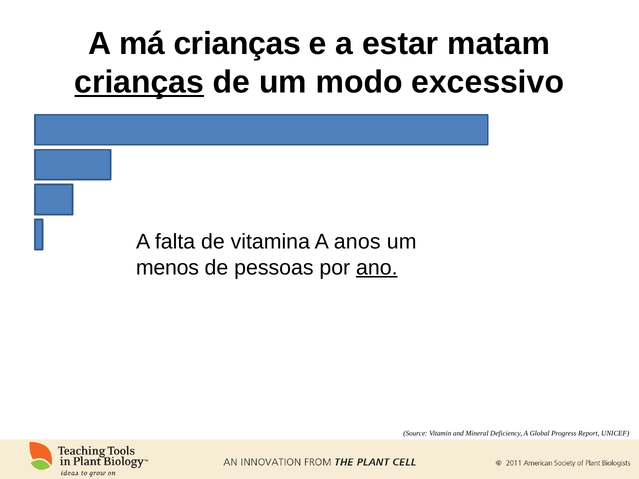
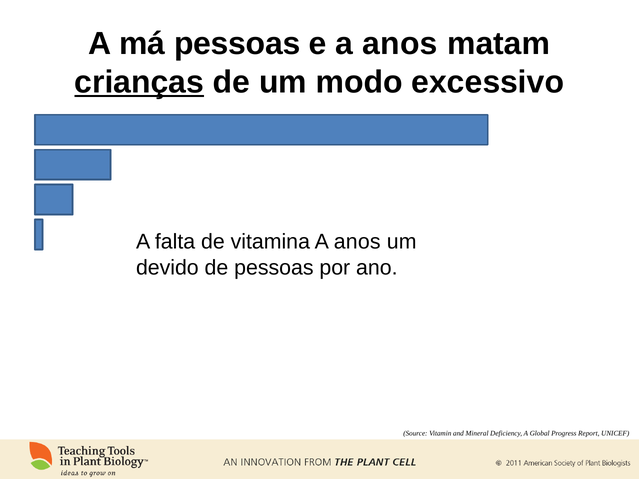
má crianças: crianças -> pessoas (237, 44)
e a estar: estar -> anos (400, 44)
menos: menos -> devido (167, 268)
ano underline: present -> none (377, 268)
